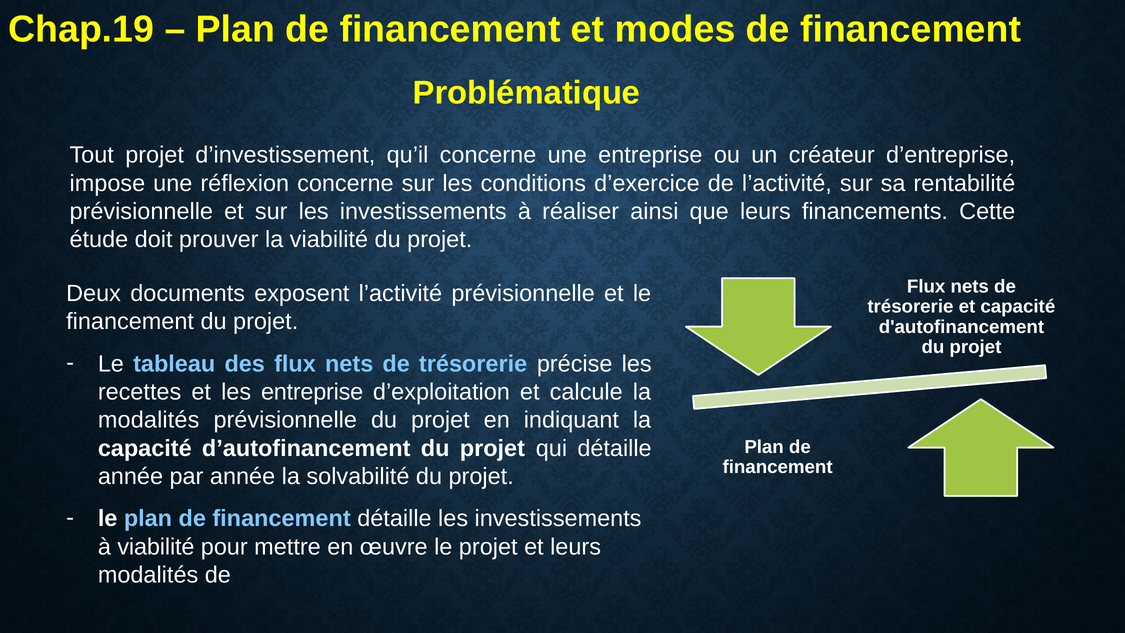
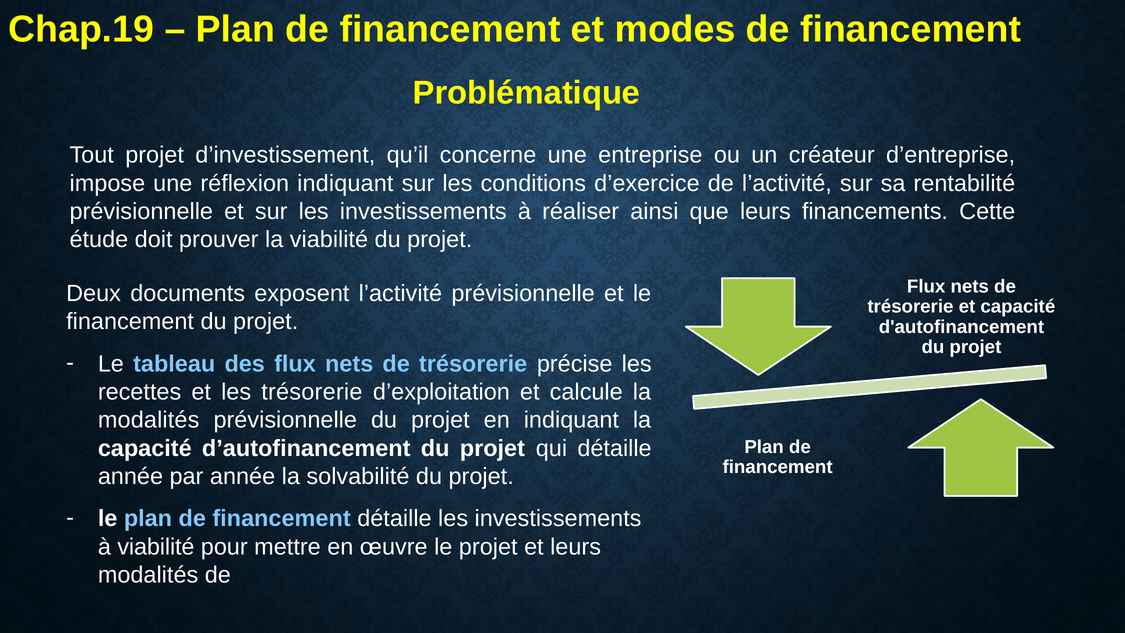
réflexion concerne: concerne -> indiquant (345, 183)
les entreprise: entreprise -> trésorerie (312, 392)
